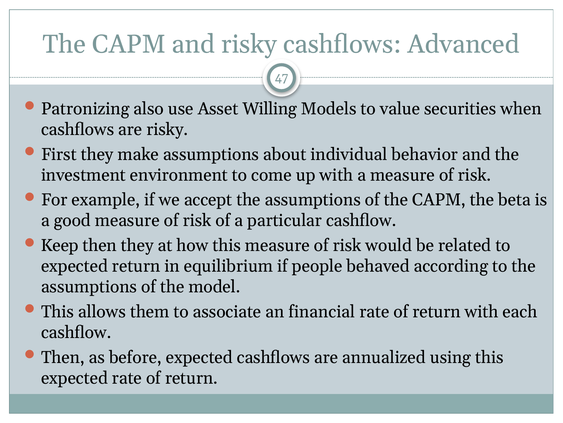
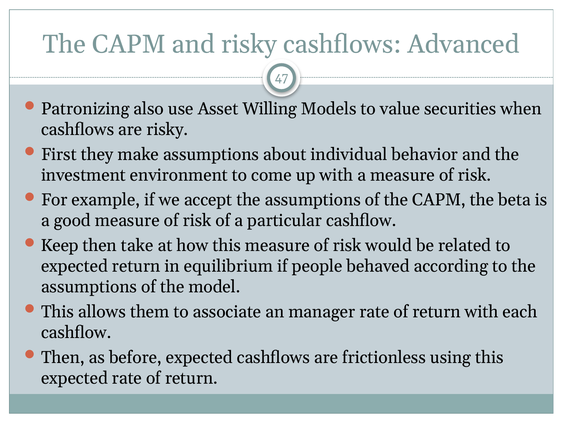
then they: they -> take (137, 245)
financial: financial -> manager (322, 311)
annualized: annualized -> frictionless (384, 357)
